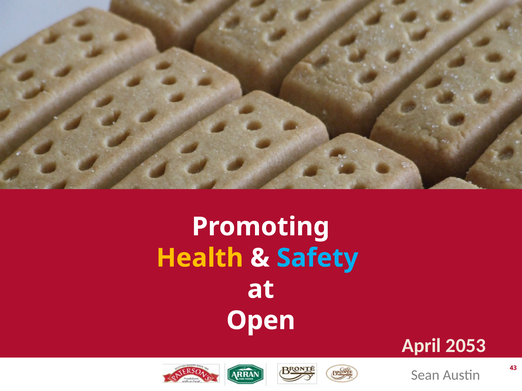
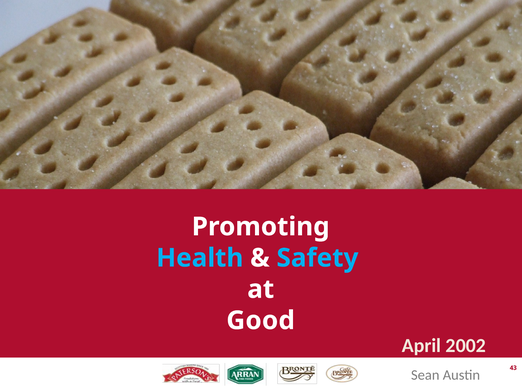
Health colour: yellow -> light blue (200, 258)
Open: Open -> Good (261, 321)
2053: 2053 -> 2002 (466, 346)
